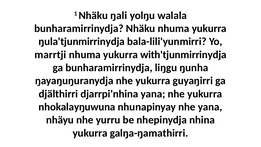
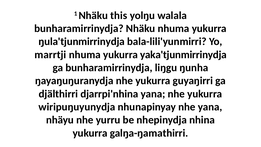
ŋali: ŋali -> this (119, 15)
with'tjunmirrinydja: with'tjunmirrinydja -> yaka'tjunmirrinydja (183, 55)
nhokalayŋuwuna: nhokalayŋuwuna -> wiripuŋuyunydja (77, 107)
